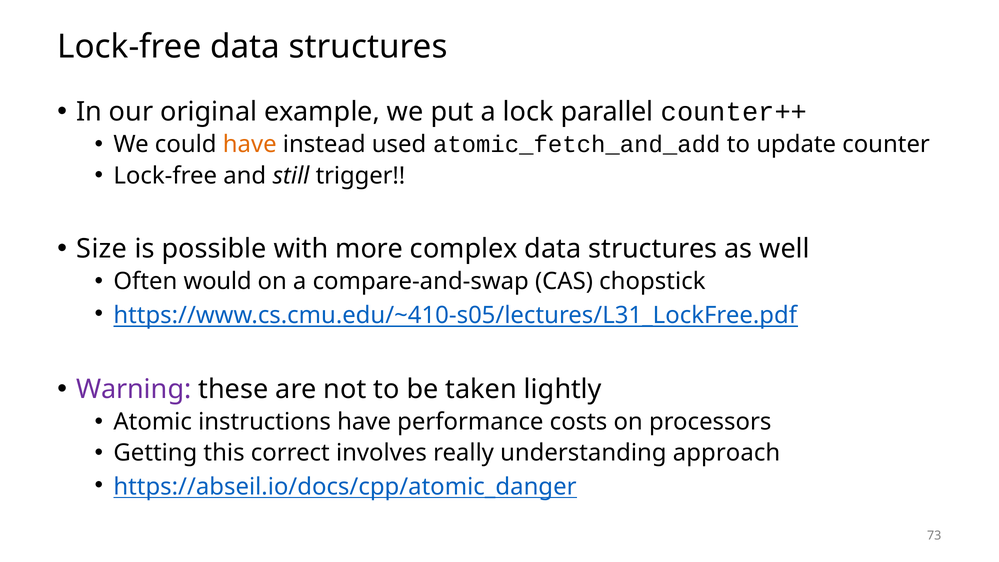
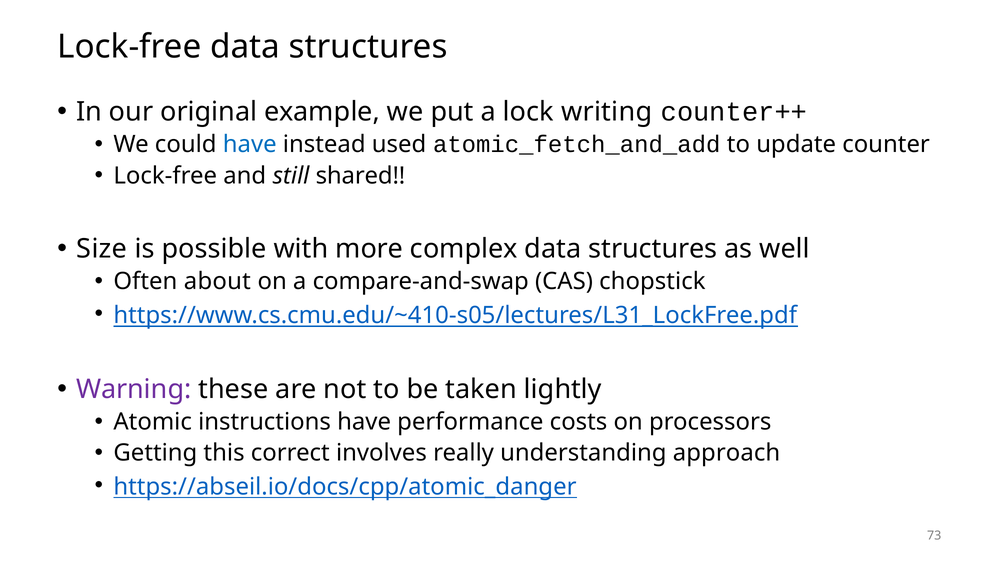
parallel: parallel -> writing (607, 112)
have colour: orange -> blue (250, 145)
trigger: trigger -> shared (360, 176)
would: would -> about (217, 281)
